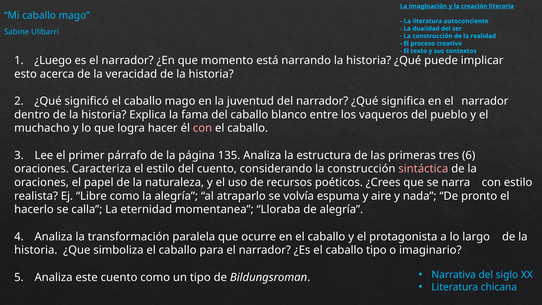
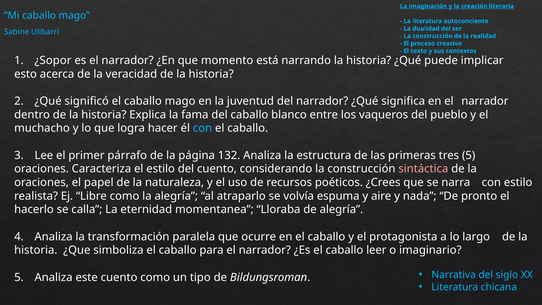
¿Luego: ¿Luego -> ¿Sopor (53, 60)
con colour: pink -> light blue (202, 128)
135: 135 -> 132 (229, 155)
tres 6: 6 -> 5 (469, 155)
caballo tipo: tipo -> leer (376, 250)
